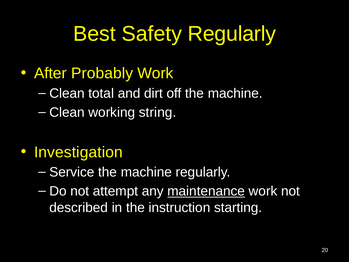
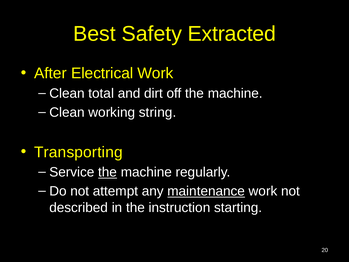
Safety Regularly: Regularly -> Extracted (232, 34)
Probably: Probably -> Electrical (102, 73)
Investigation: Investigation -> Transporting (78, 152)
the underline: none -> present (108, 172)
